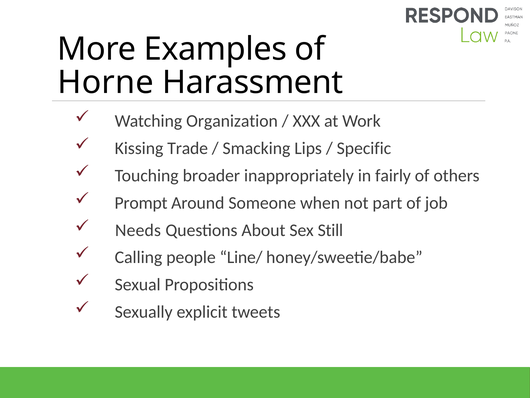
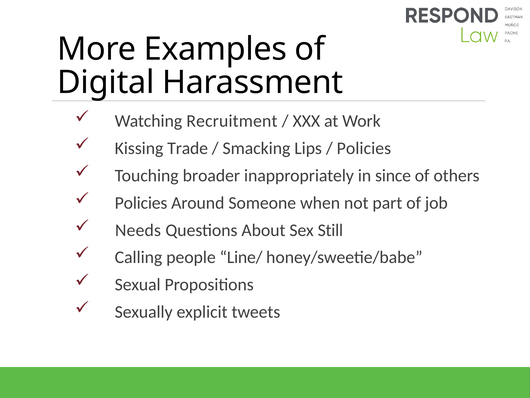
Horne: Horne -> Digital (106, 82)
Organization: Organization -> Recruitment (232, 121)
Specific: Specific -> Policies (364, 148)
fairly: fairly -> since (393, 175)
Prompt: Prompt -> Policies (141, 203)
